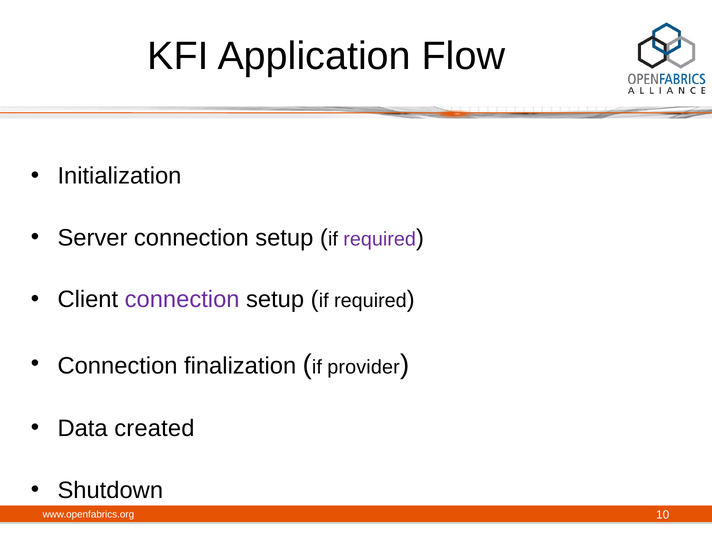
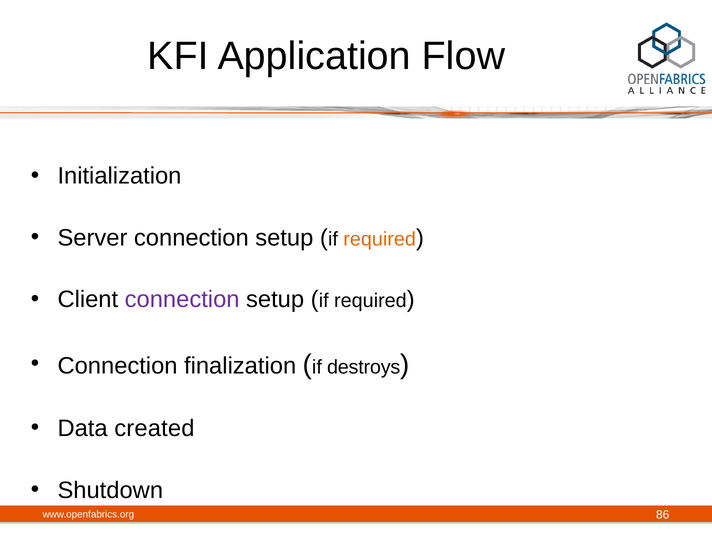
required colour: purple -> orange (380, 239)
provider: provider -> destroys (364, 367)
10: 10 -> 86 (663, 515)
